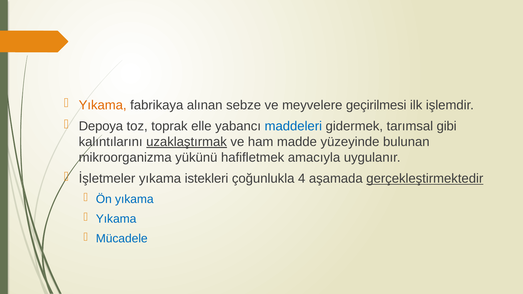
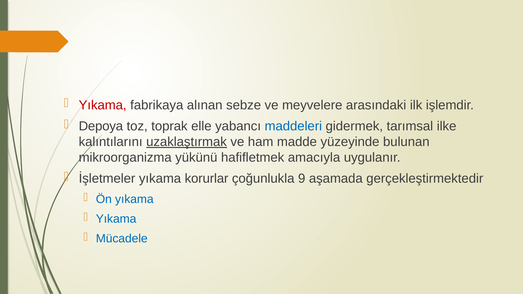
Yıkama colour: orange -> red (103, 105)
geçirilmesi: geçirilmesi -> arasındaki (376, 105)
gibi: gibi -> ilke (447, 126)
istekleri: istekleri -> korurlar (207, 179)
4: 4 -> 9 (302, 179)
gerçekleştirmektedir underline: present -> none (425, 179)
